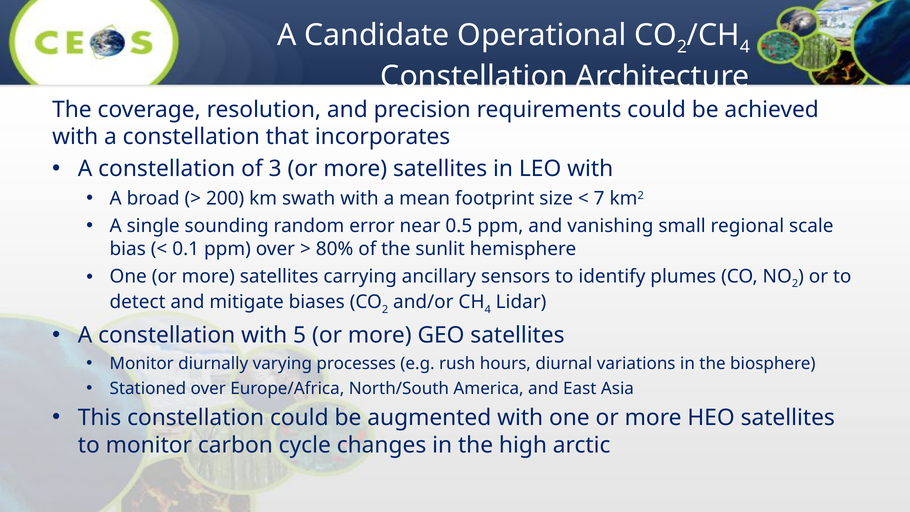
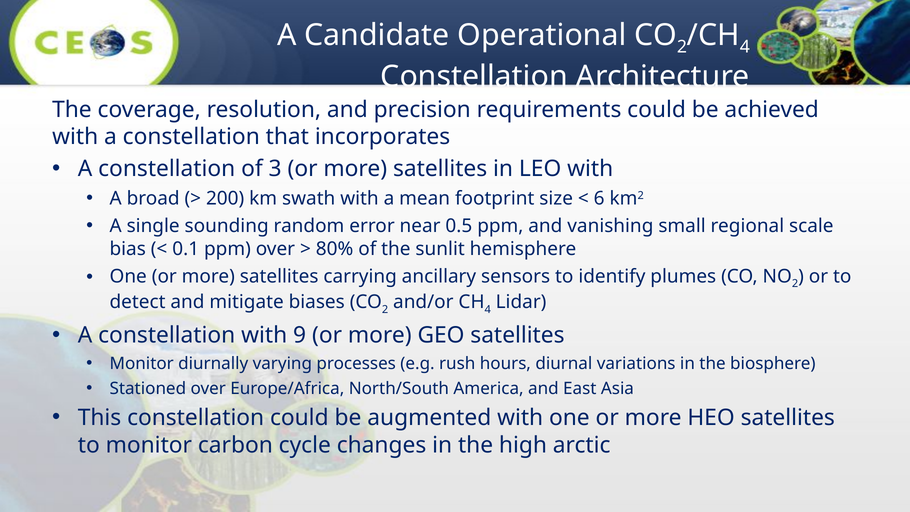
7: 7 -> 6 (599, 198)
5: 5 -> 9 (300, 335)
